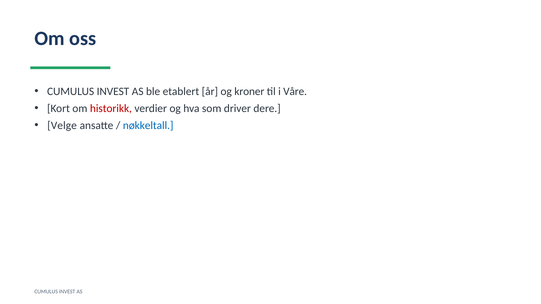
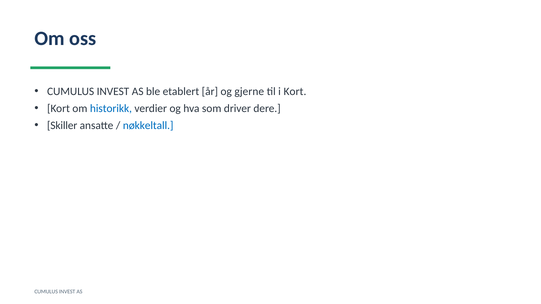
kroner: kroner -> gjerne (249, 92)
i Våre: Våre -> Kort (295, 92)
historikk colour: red -> blue (111, 109)
Velge: Velge -> Skiller (62, 125)
